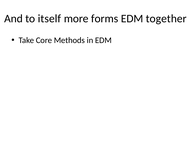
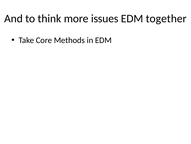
itself: itself -> think (49, 18)
forms: forms -> issues (105, 18)
